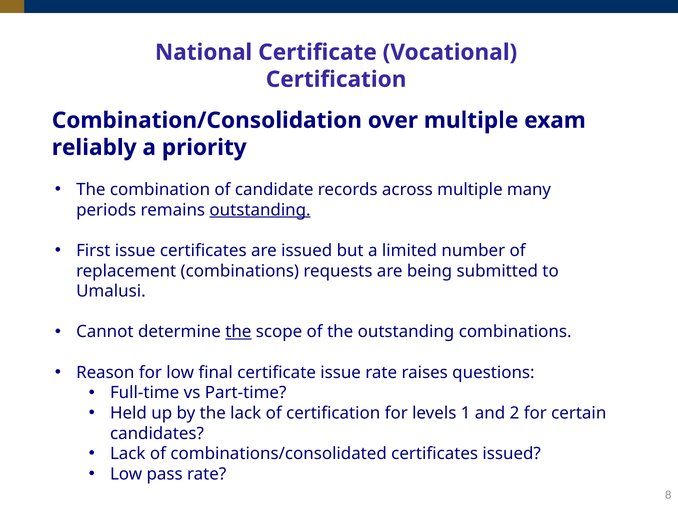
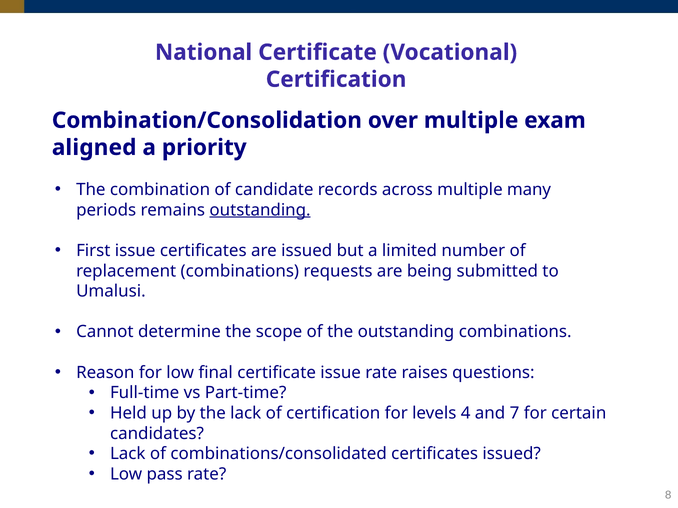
reliably: reliably -> aligned (94, 148)
the underline: present -> none (238, 332)
1: 1 -> 4 (466, 414)
2: 2 -> 7 (515, 414)
